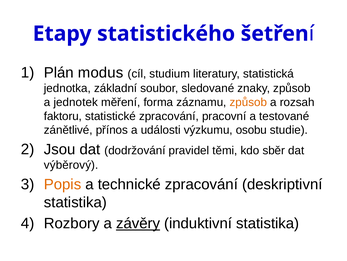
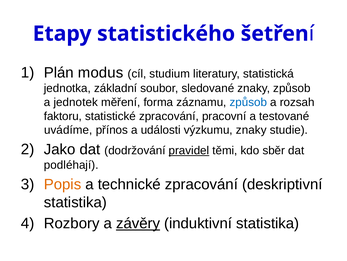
způsob colour: orange -> blue (248, 102)
zánětlivé: zánětlivé -> uvádíme (68, 130)
výzkumu osobu: osobu -> znaky (251, 130)
Jsou: Jsou -> Jako (60, 149)
pravidel underline: none -> present (189, 150)
výběrový: výběrový -> podléhají (71, 165)
